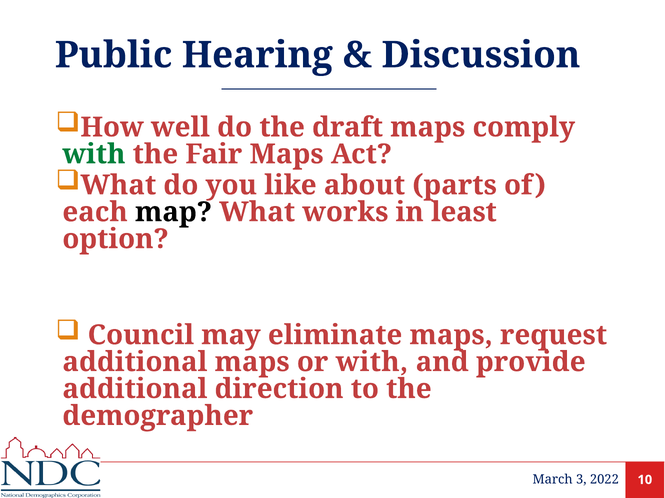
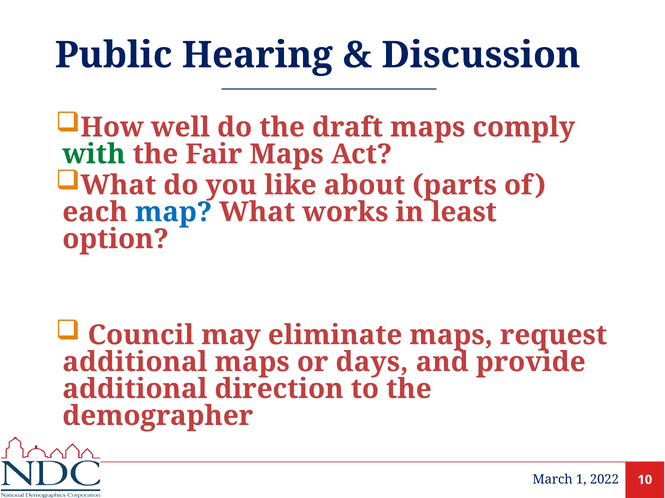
map colour: black -> blue (174, 212)
or with: with -> days (372, 363)
3: 3 -> 1 (581, 480)
